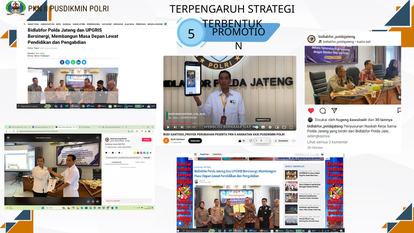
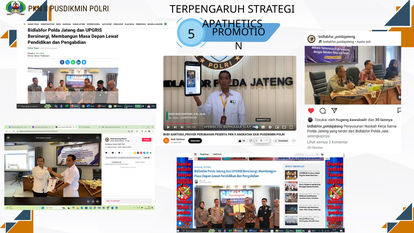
TERBENTUK: TERBENTUK -> APATHETICS (232, 24)
